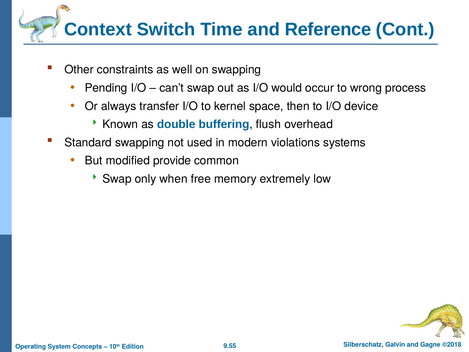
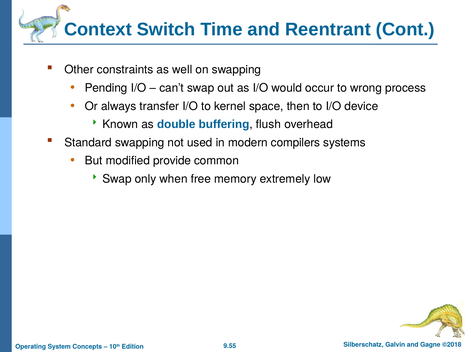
Reference: Reference -> Reentrant (328, 29)
violations: violations -> compilers (296, 142)
